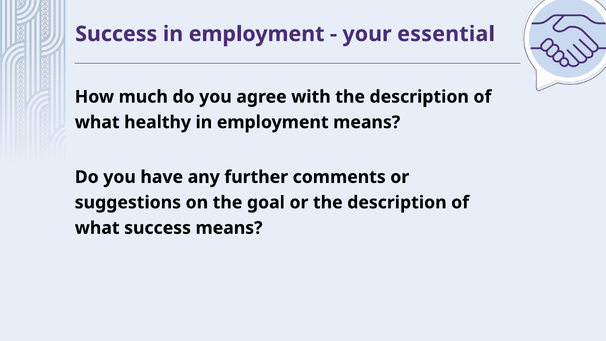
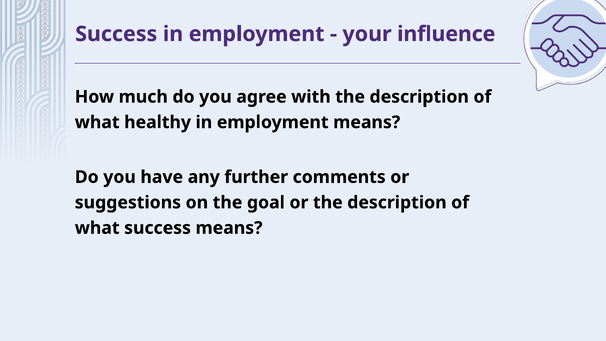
essential: essential -> influence (446, 34)
